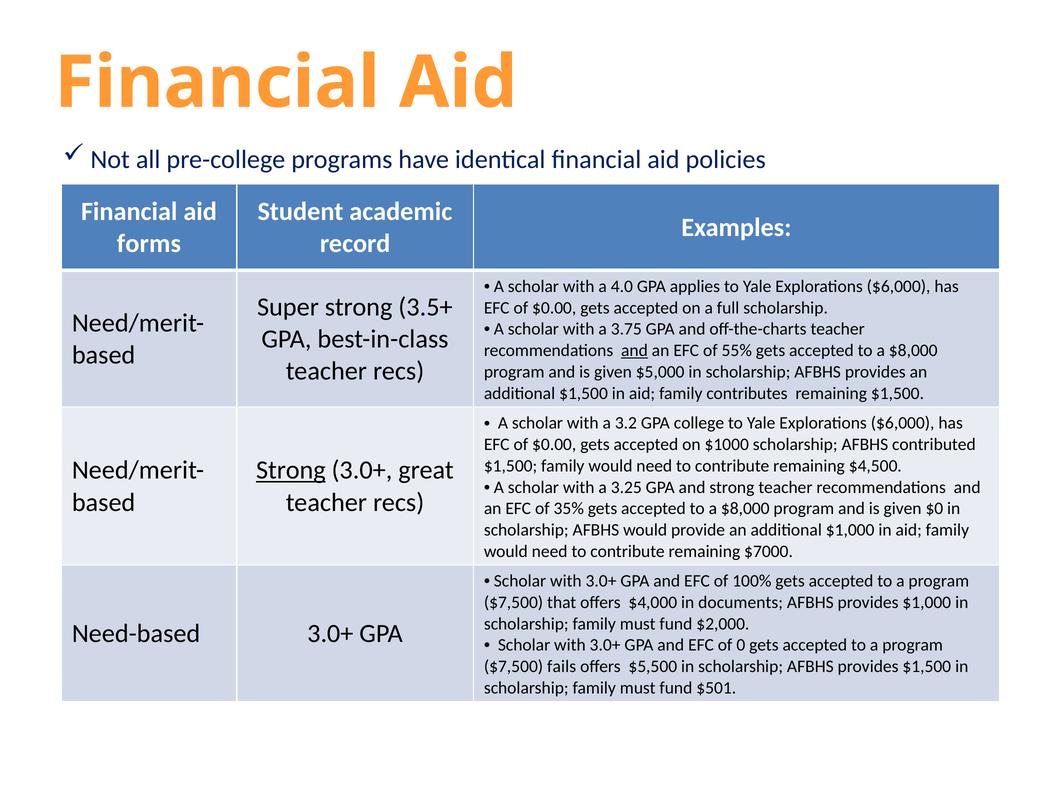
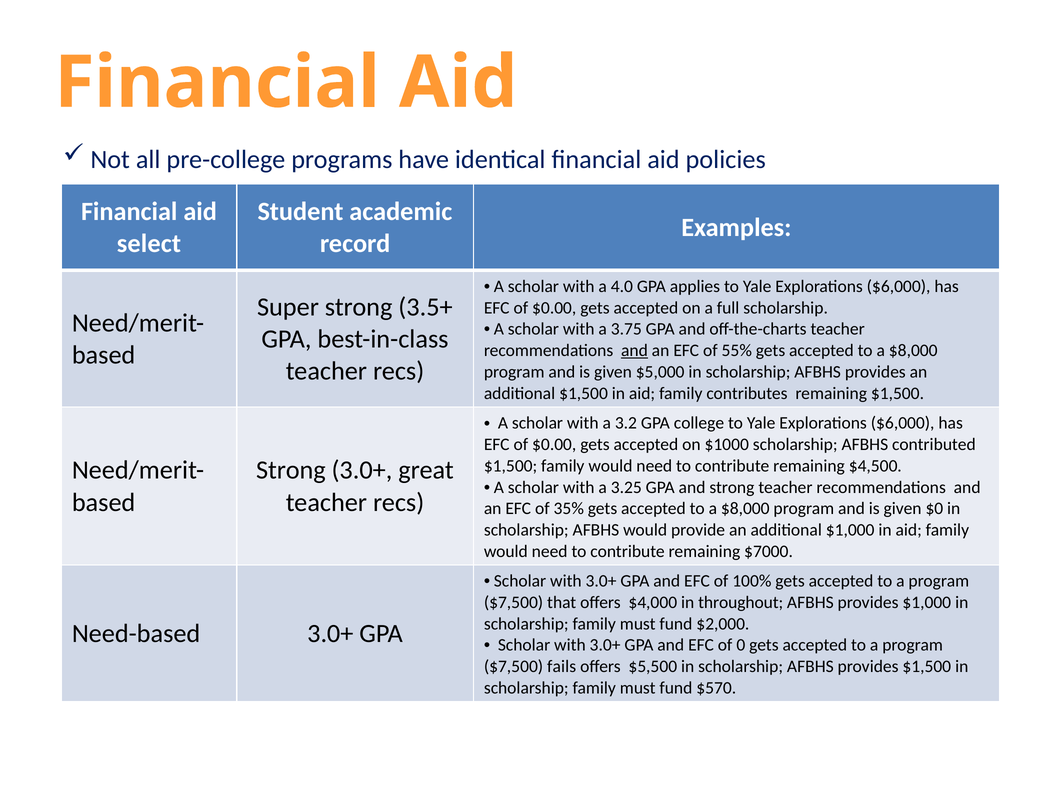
forms: forms -> select (149, 244)
Strong underline: present -> none (291, 470)
documents: documents -> throughout (741, 602)
$501: $501 -> $570 (716, 688)
